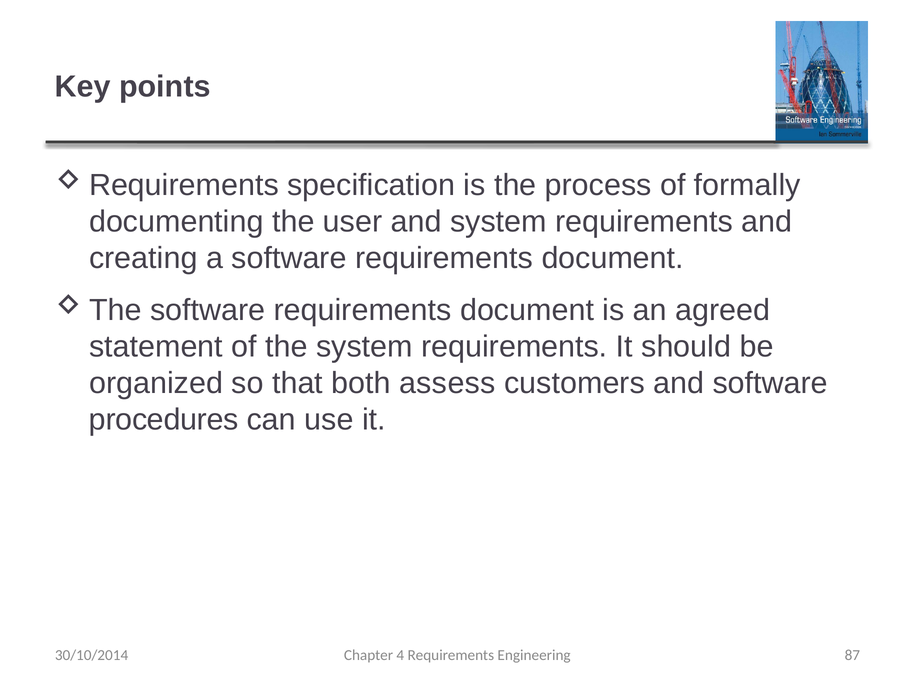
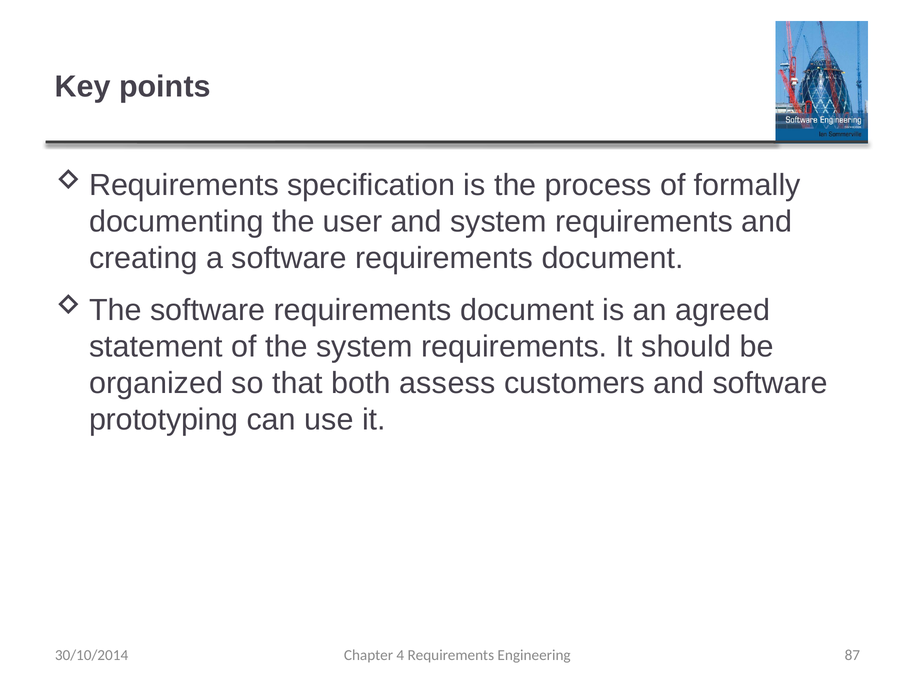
procedures: procedures -> prototyping (164, 420)
